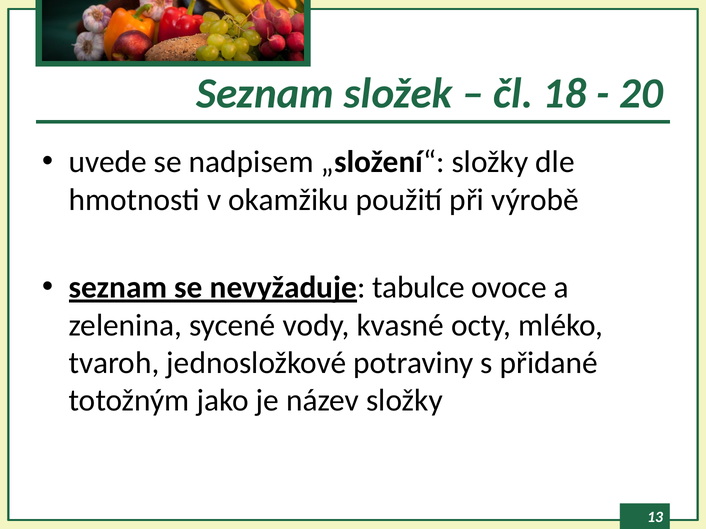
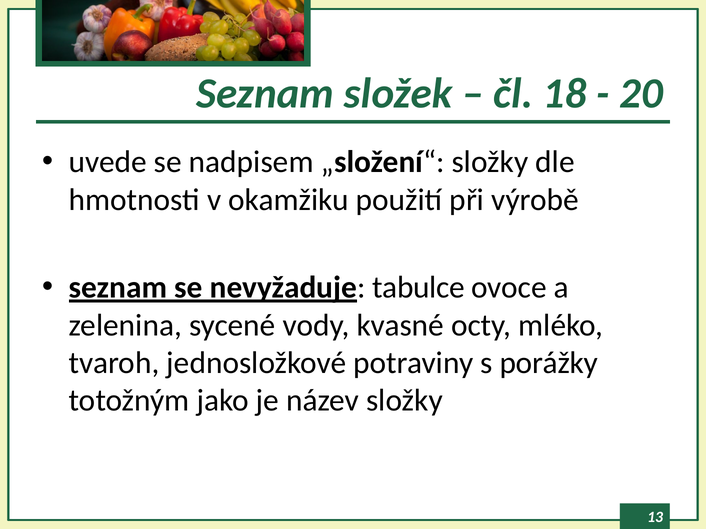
přidané: přidané -> porážky (549, 363)
